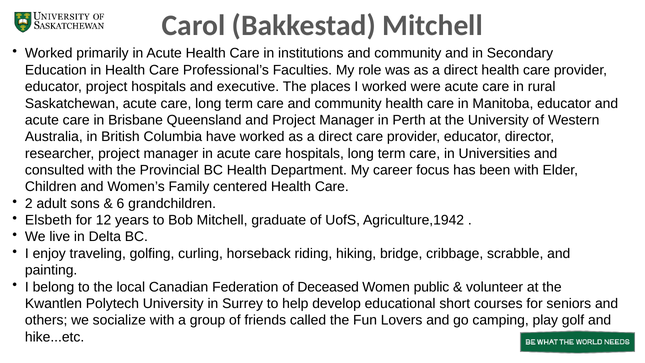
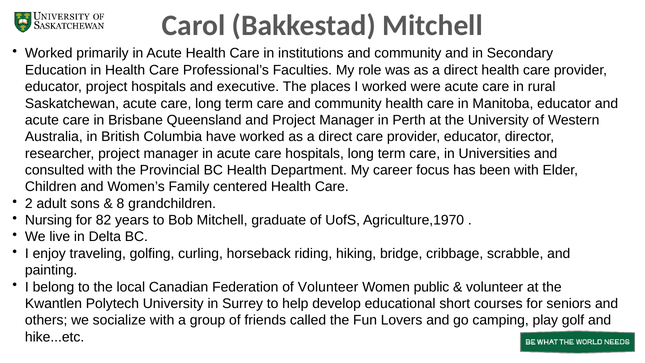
6: 6 -> 8 (120, 203)
Elsbeth: Elsbeth -> Nursing (49, 220)
12: 12 -> 82 (104, 220)
Agriculture,1942: Agriculture,1942 -> Agriculture,1970 (414, 220)
of Deceased: Deceased -> Volunteer (328, 287)
